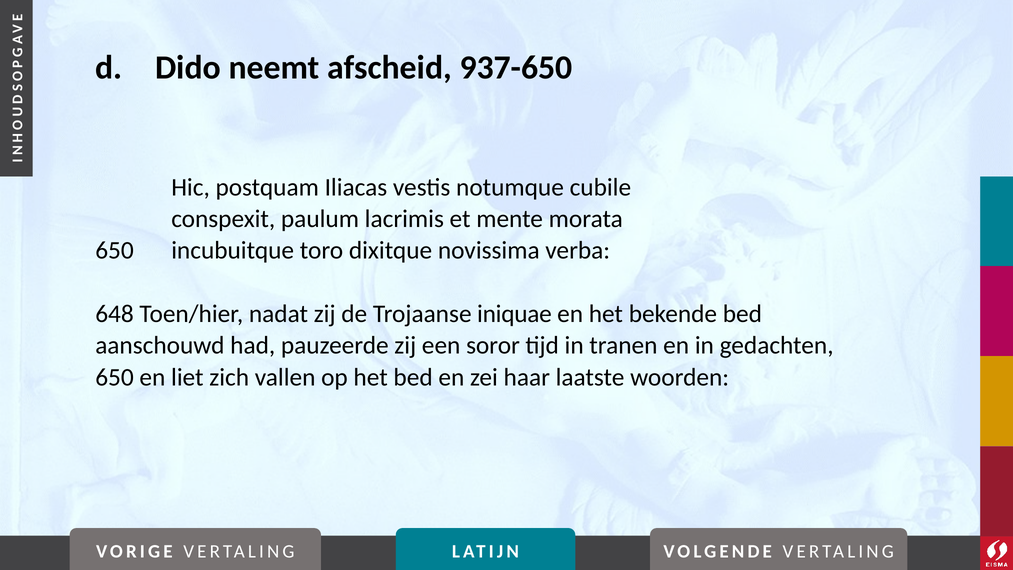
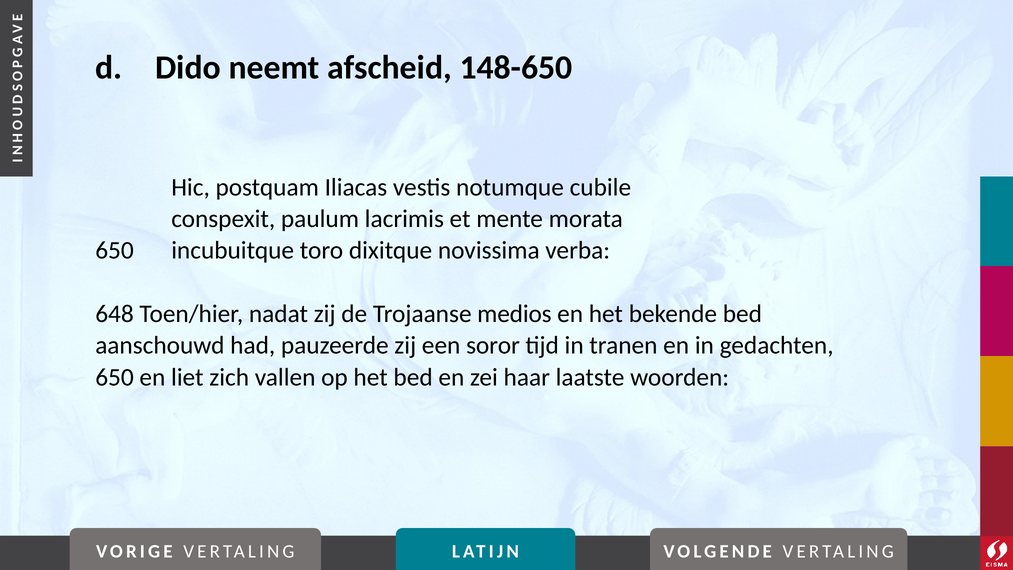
937-650: 937-650 -> 148-650 (516, 67)
iniquae: iniquae -> medios (514, 314)
